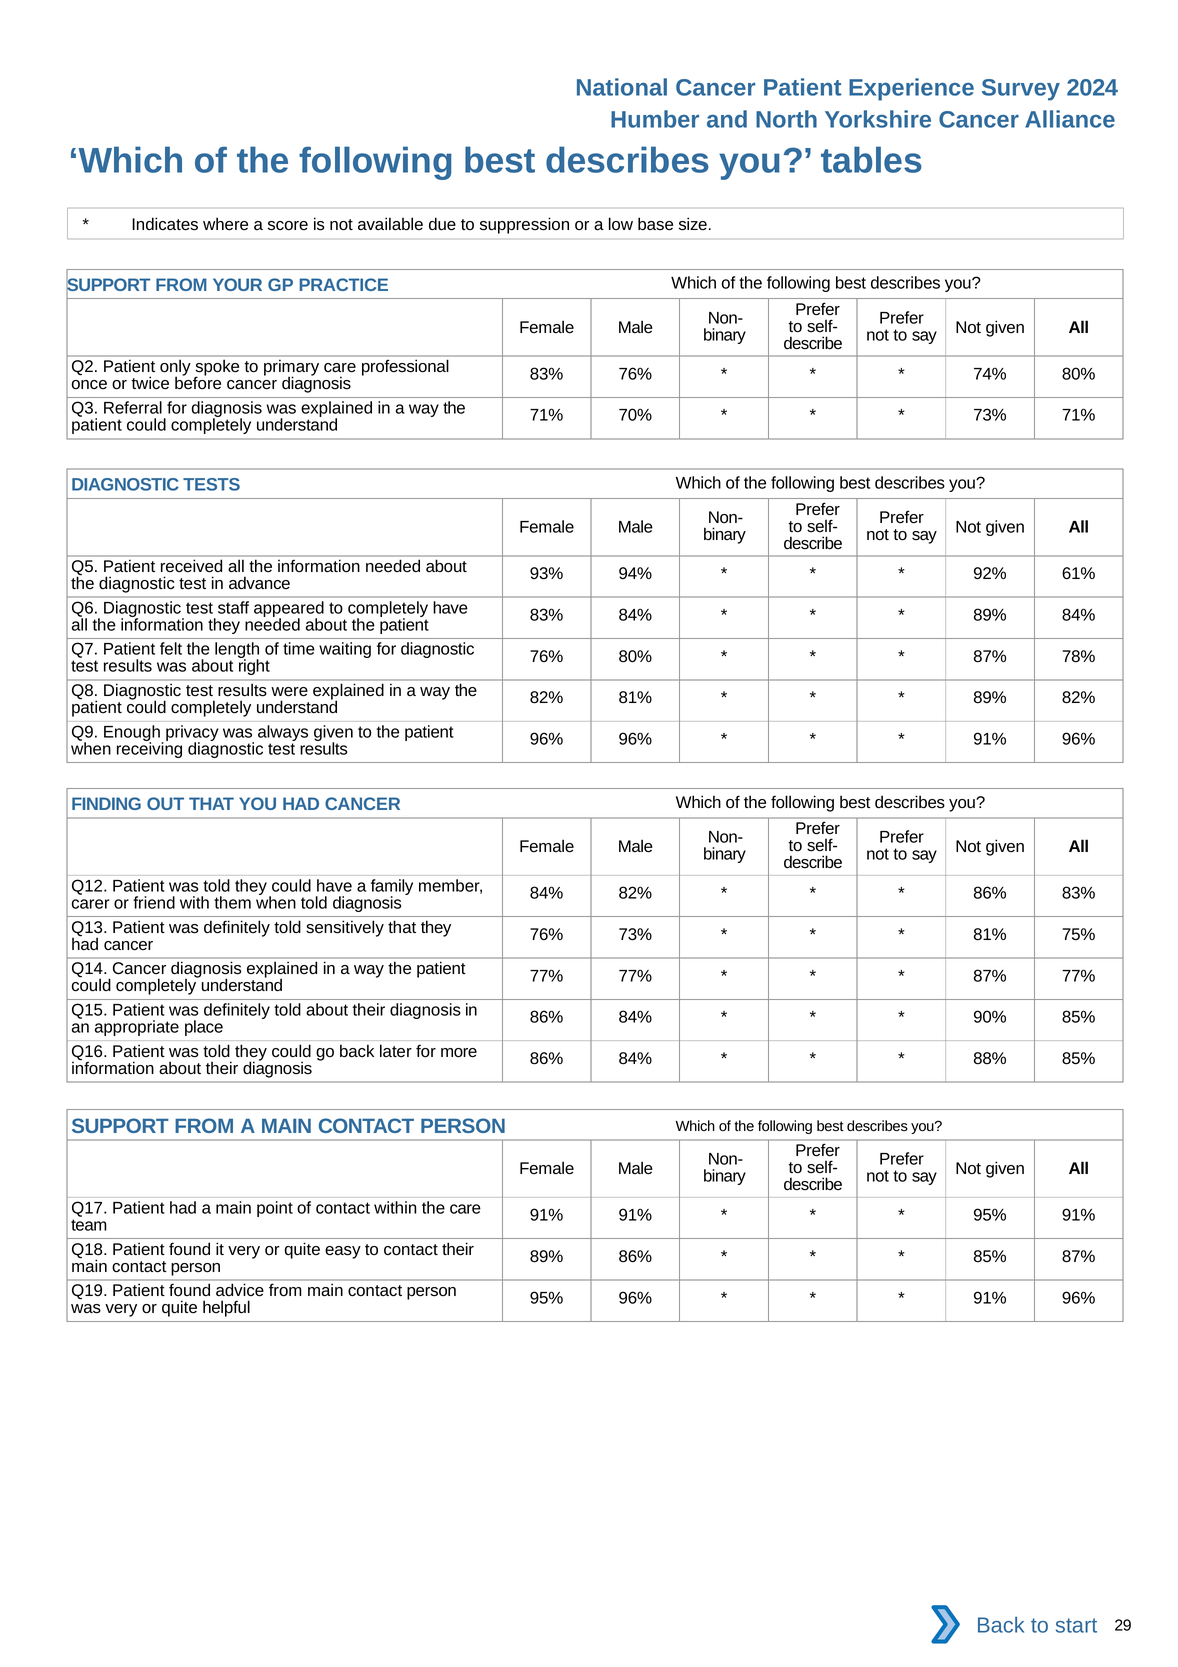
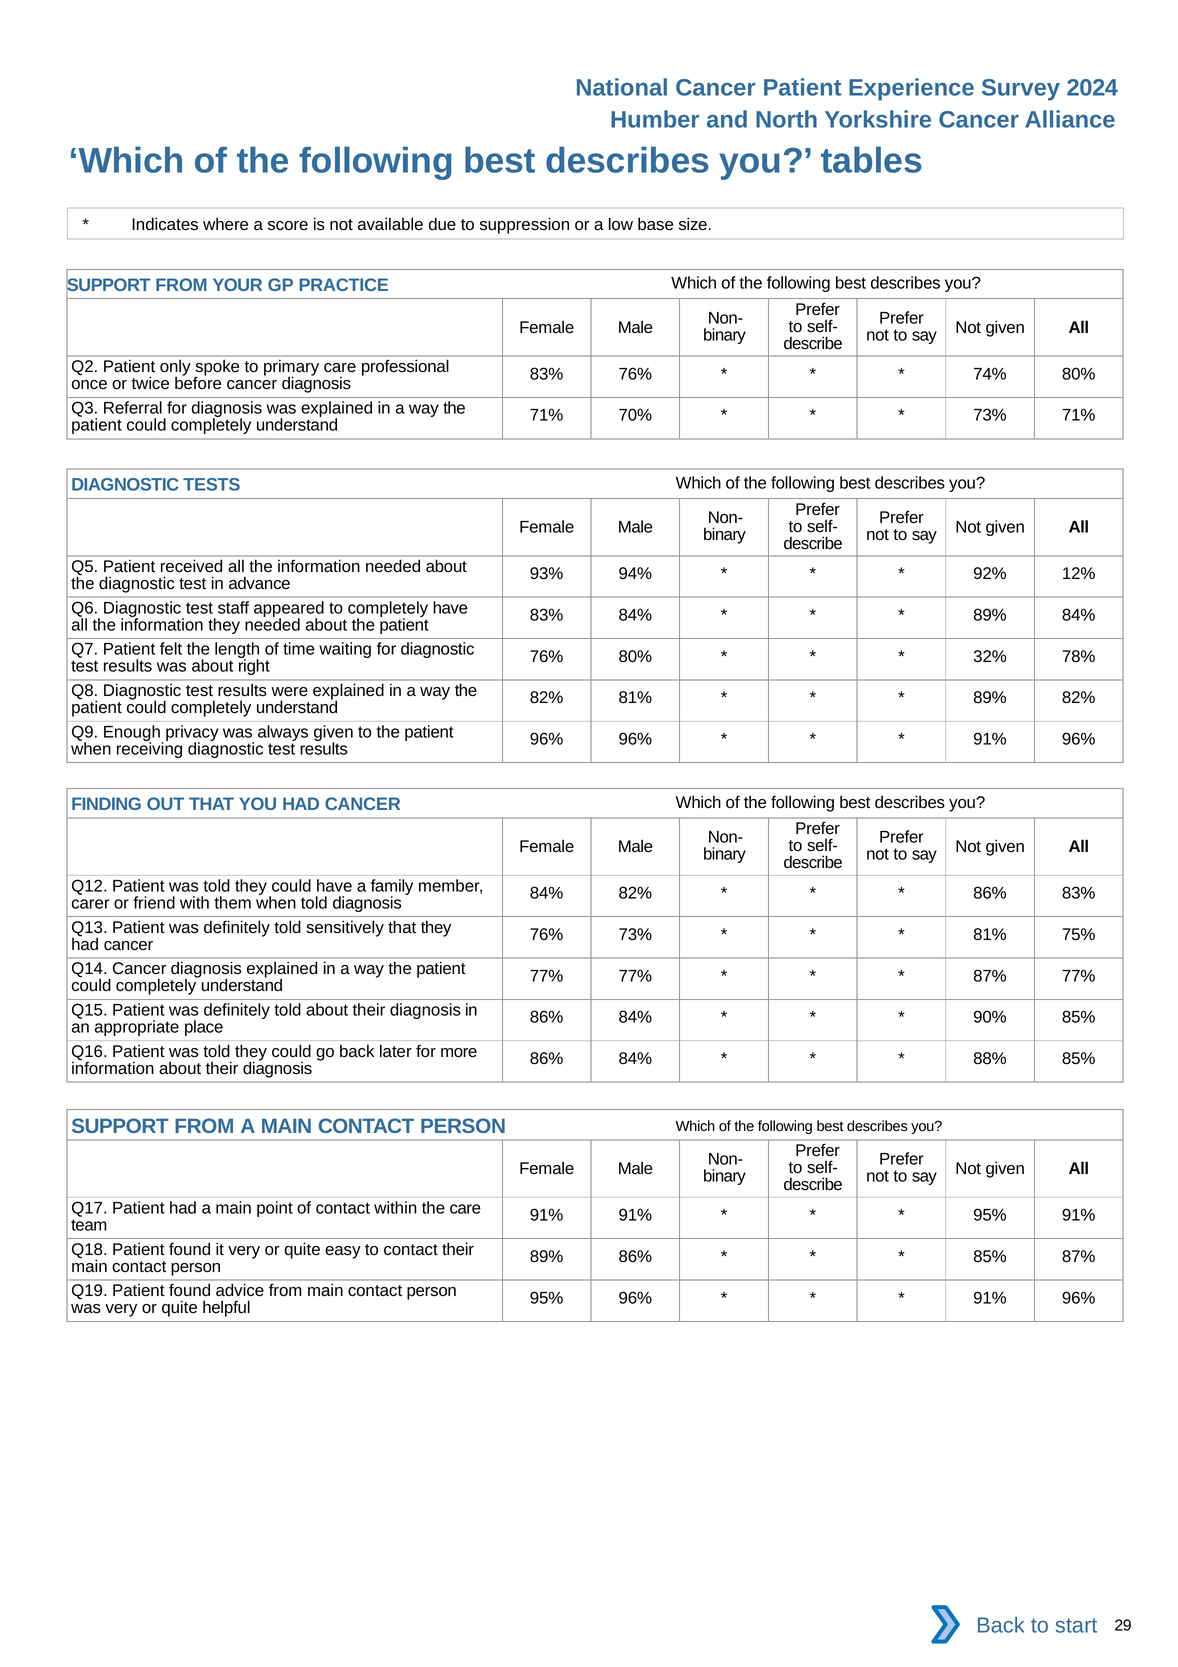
61%: 61% -> 12% (1079, 574)
87%: 87% -> 32% (990, 657)
